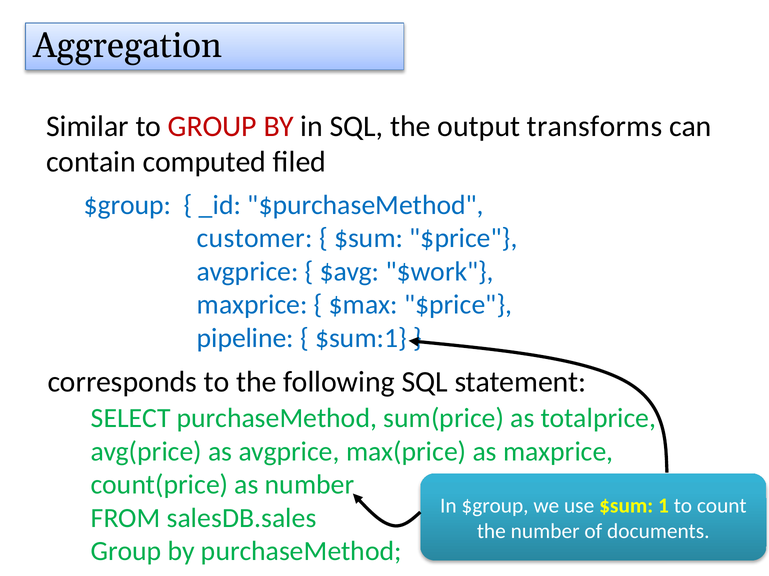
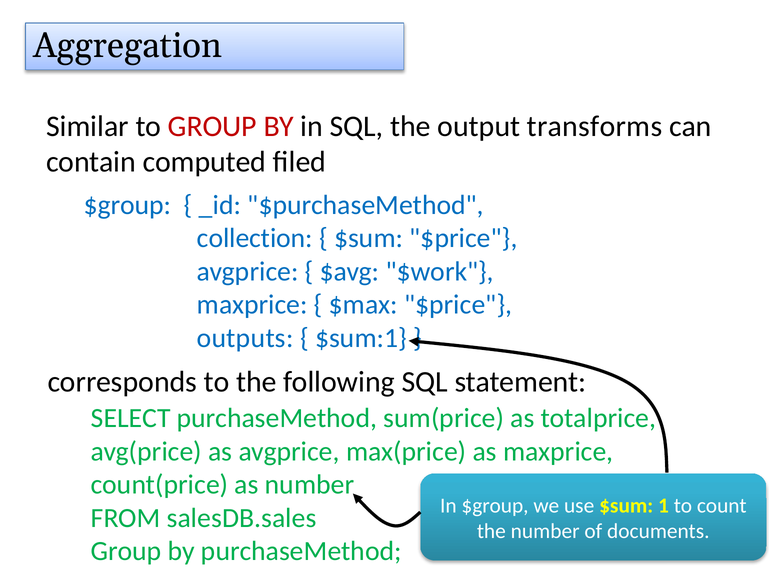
customer: customer -> collection (255, 238)
pipeline: pipeline -> outputs (245, 338)
